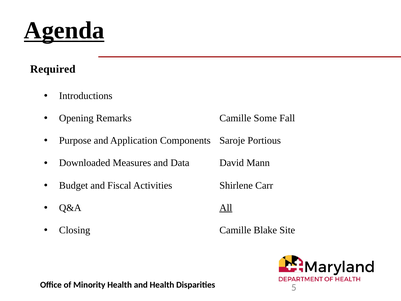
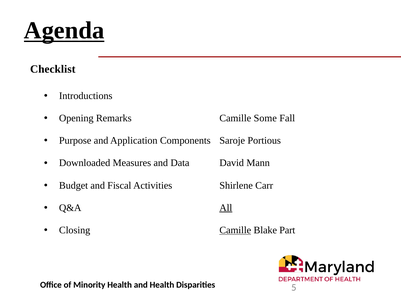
Required: Required -> Checklist (53, 69)
Camille underline: none -> present (235, 230)
Site: Site -> Part (287, 230)
